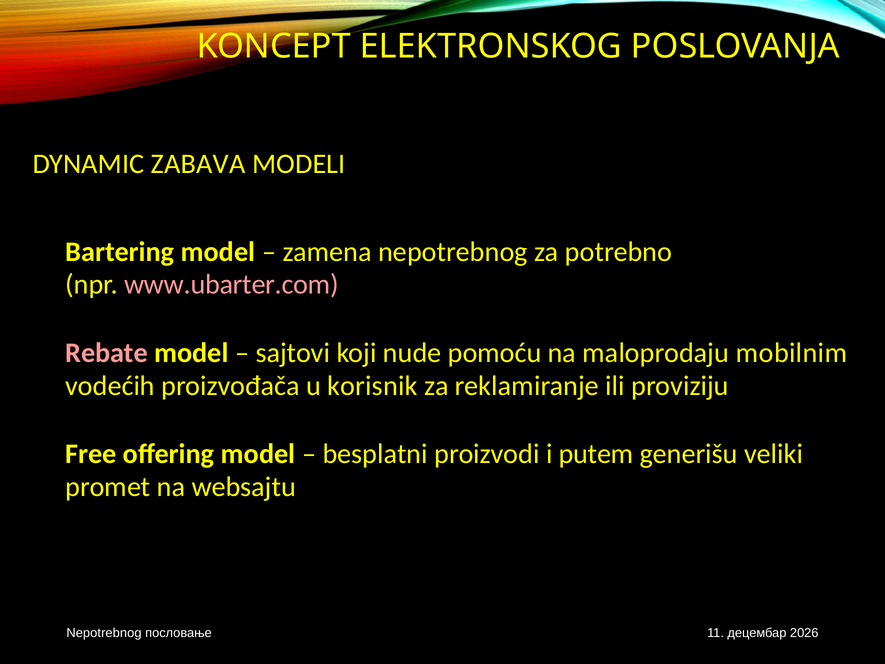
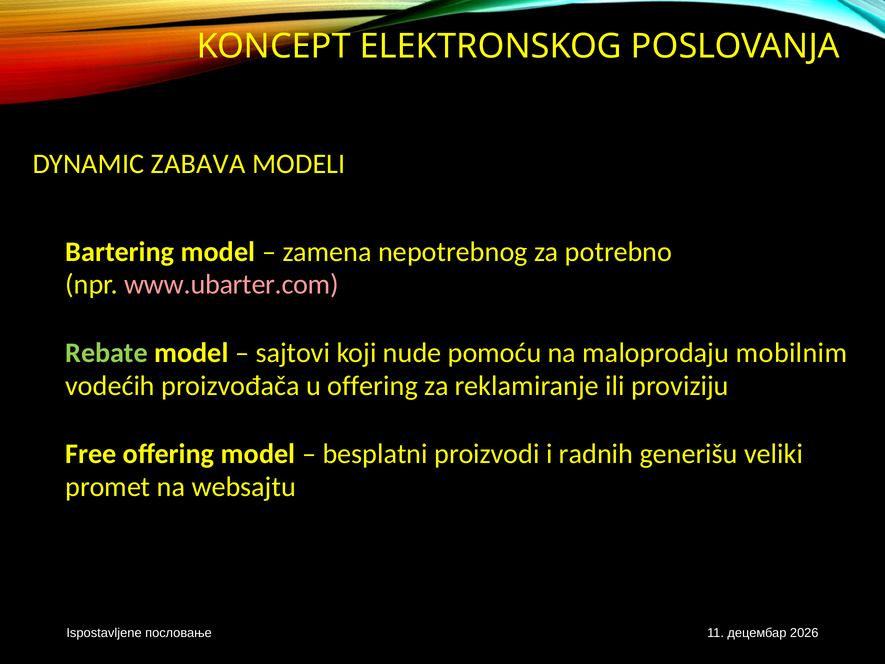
Rebate colour: pink -> light green (107, 353)
u korisnik: korisnik -> offering (373, 386)
putem: putem -> radnih (596, 454)
Nepotrebnog: Nepotrebnog -> Ispostavljene (104, 633)
